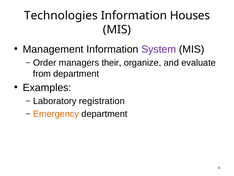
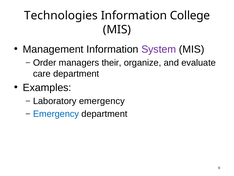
Houses: Houses -> College (190, 15)
from: from -> care (42, 73)
Laboratory registration: registration -> emergency (102, 101)
Emergency colour: orange -> blue (56, 114)
